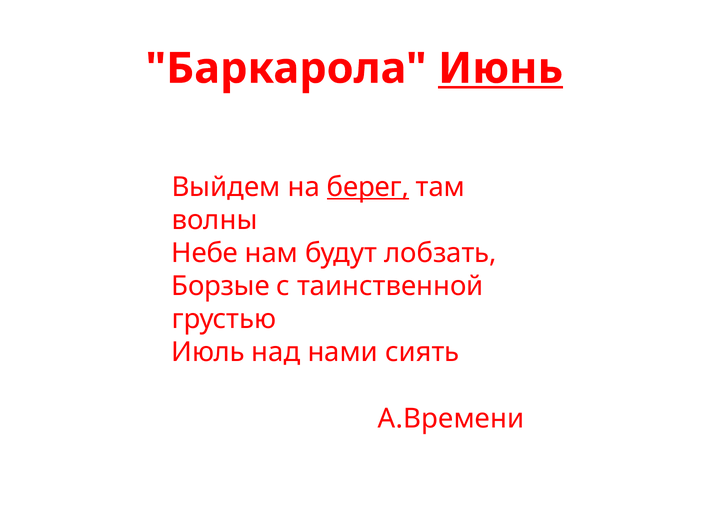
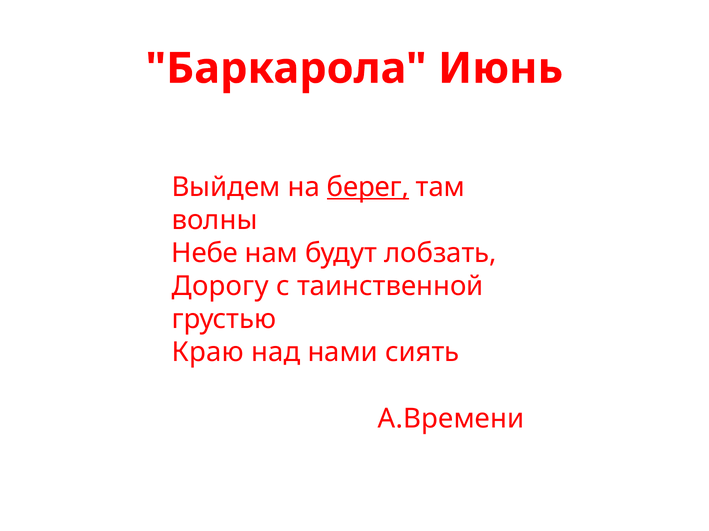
Июнь underline: present -> none (501, 69)
Борзые: Борзые -> Дорогу (220, 287)
Июль: Июль -> Краю (208, 353)
